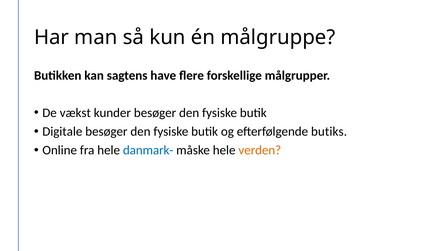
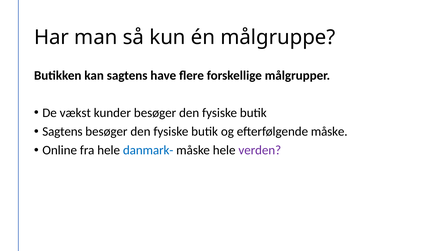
Digitale: Digitale -> Sagtens (62, 132)
efterfølgende butiks: butiks -> måske (329, 132)
verden colour: orange -> purple (260, 150)
